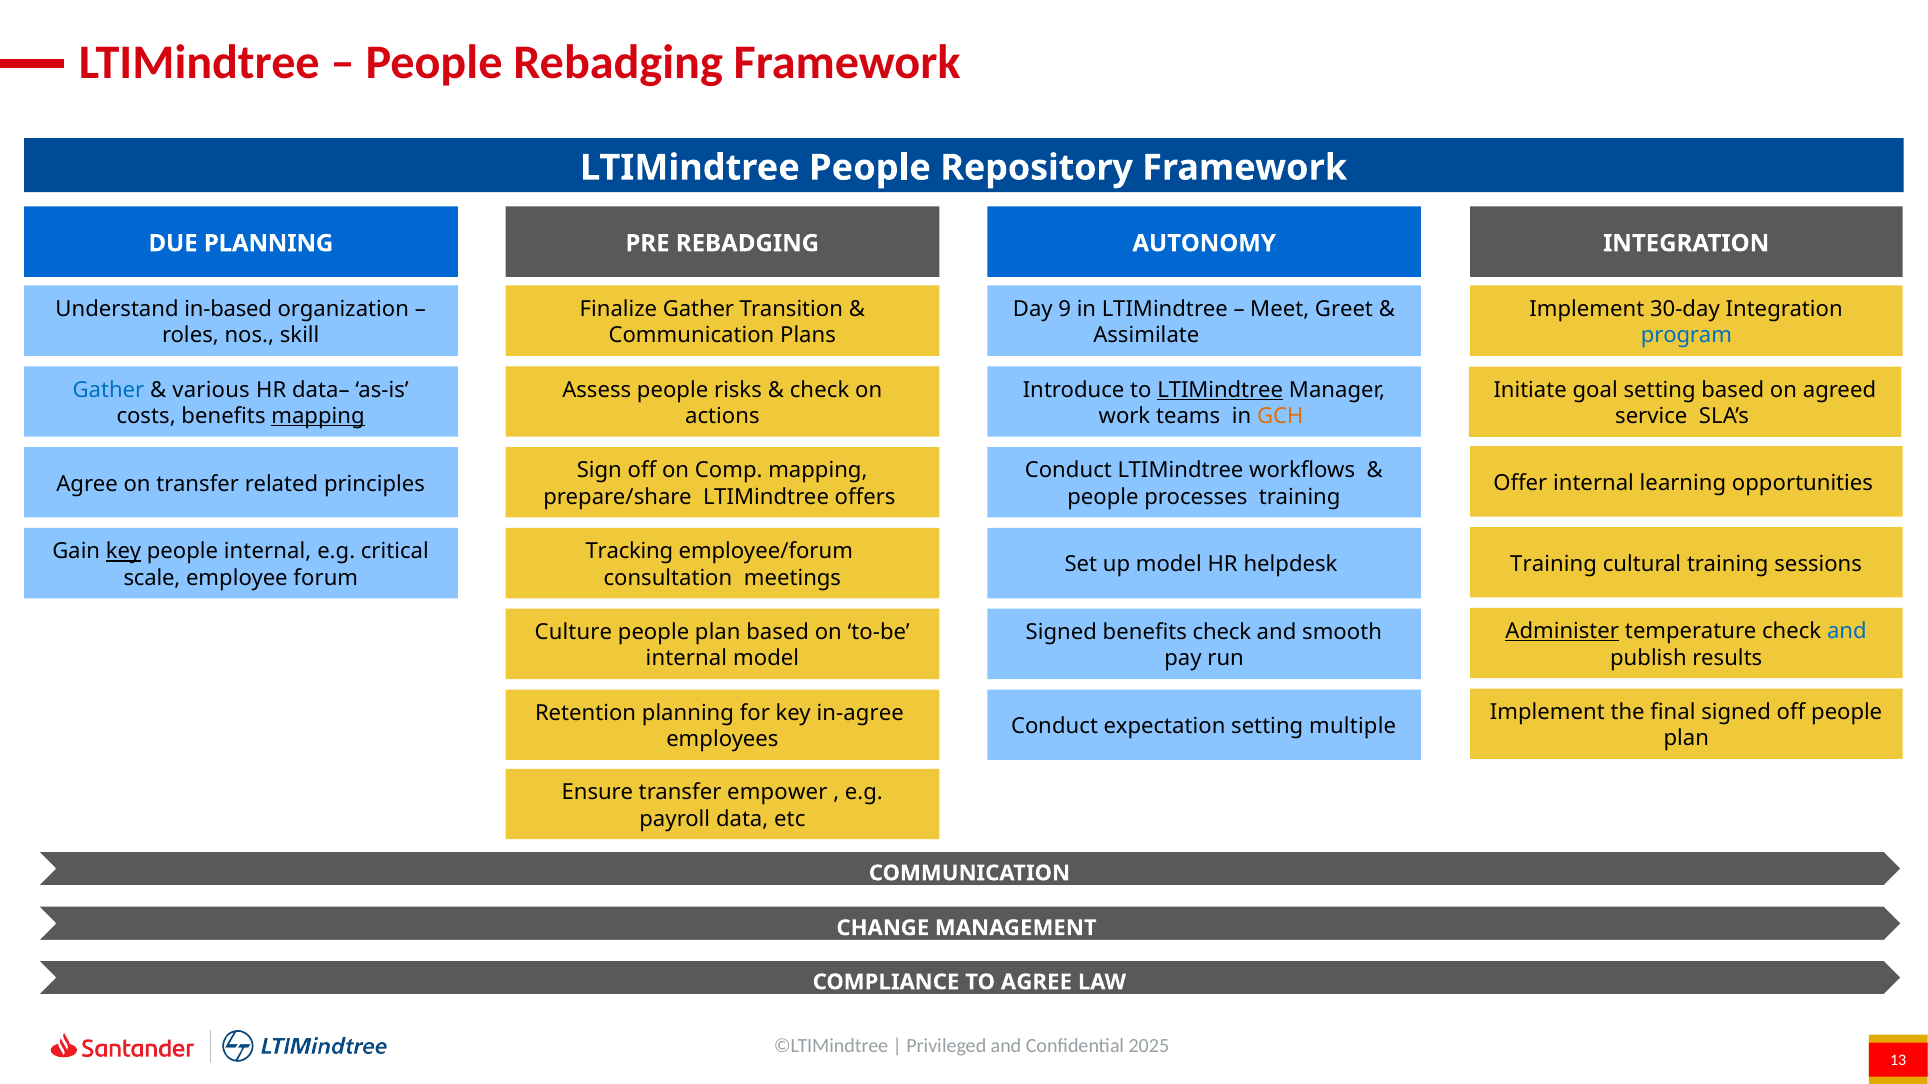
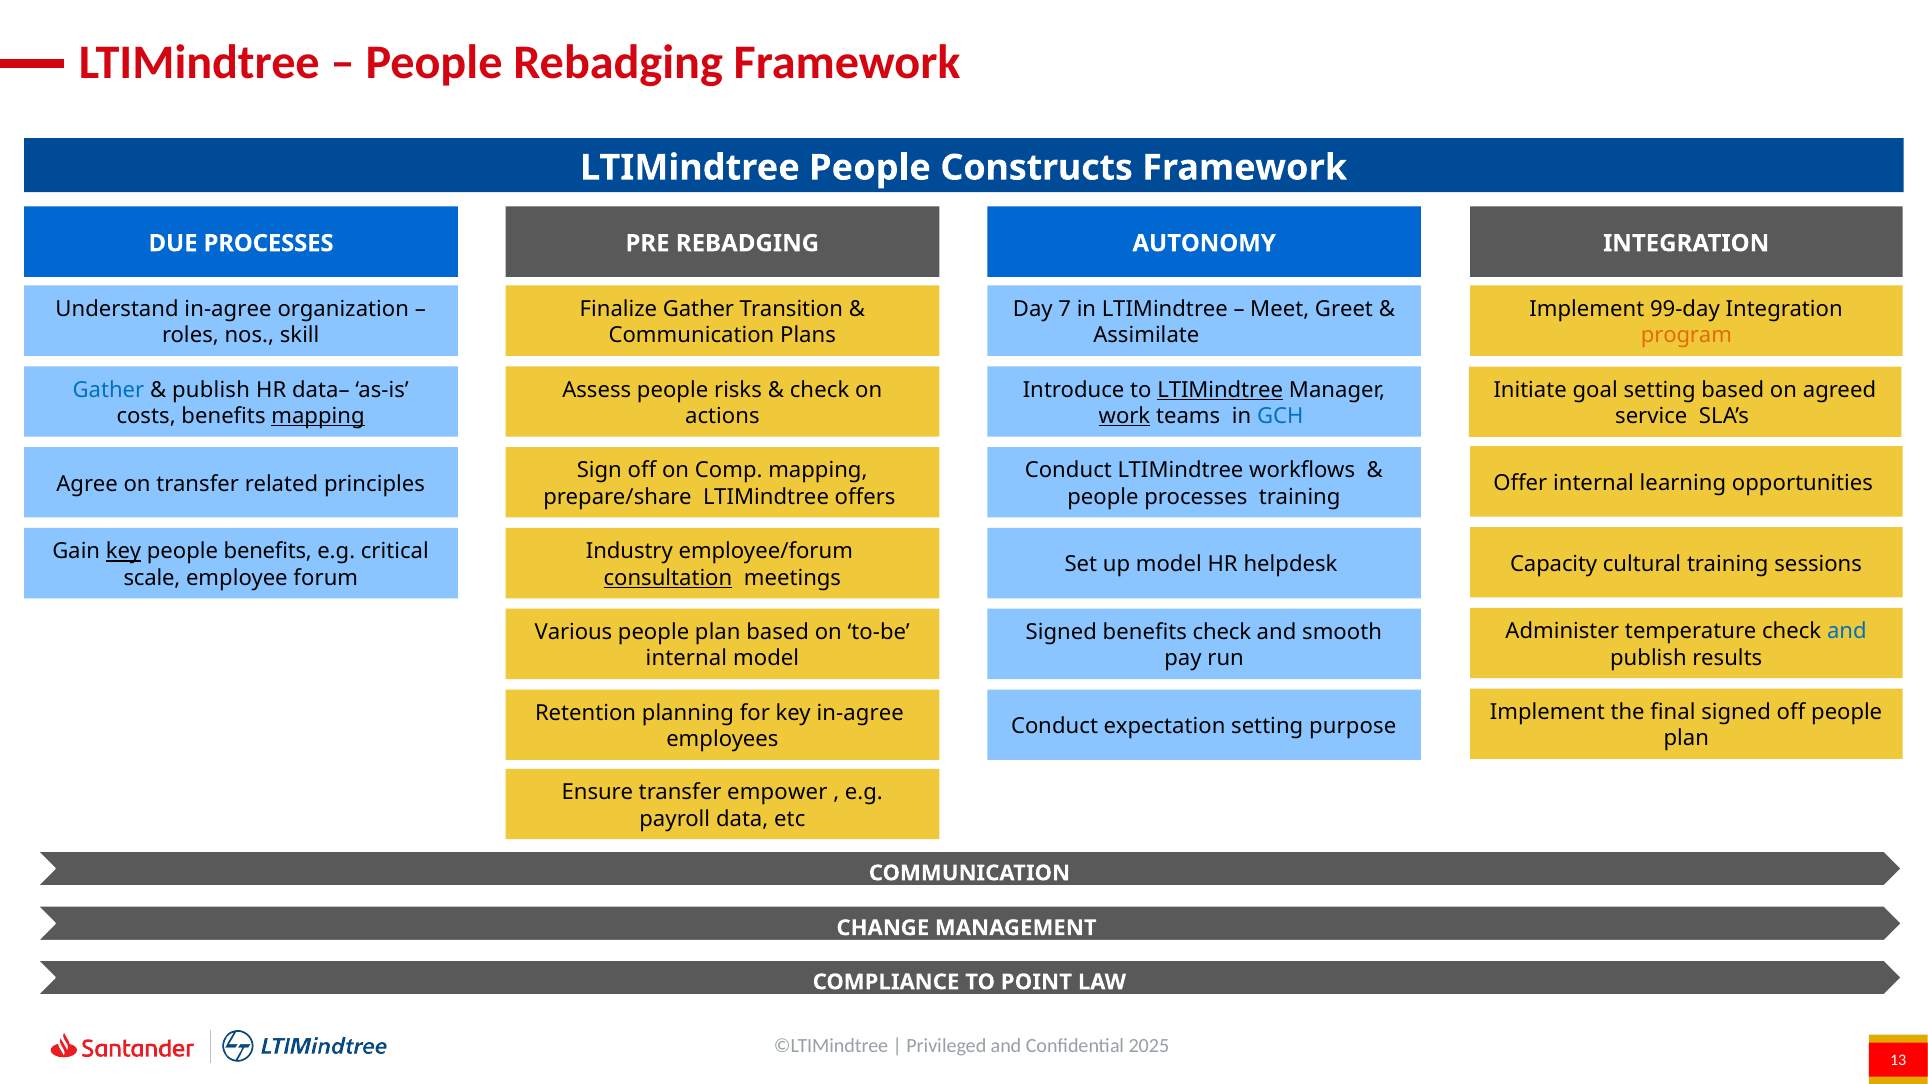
Repository: Repository -> Constructs (1037, 168)
DUE PLANNING: PLANNING -> PROCESSES (269, 243)
Understand in-based: in-based -> in-agree (228, 309)
9: 9 -> 7 (1065, 309)
30-day: 30-day -> 99-day (1685, 309)
program colour: blue -> orange (1686, 336)
various: various -> publish (211, 390)
work underline: none -> present (1124, 416)
GCH colour: orange -> blue (1280, 416)
people internal: internal -> benefits (268, 552)
Tracking: Tracking -> Industry (629, 552)
Training: Training -> Capacity (1554, 564)
consultation underline: none -> present (668, 578)
Administer underline: present -> none (1562, 632)
Culture: Culture -> Various (573, 632)
multiple: multiple -> purpose (1353, 727)
TO AGREE: AGREE -> POINT (1036, 982)
